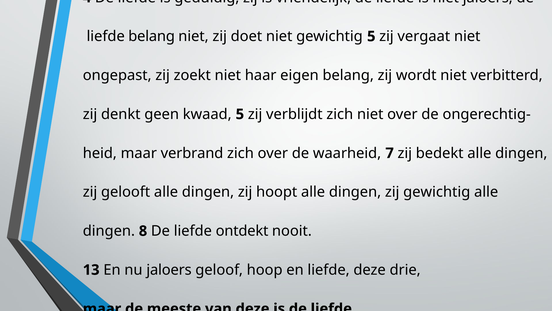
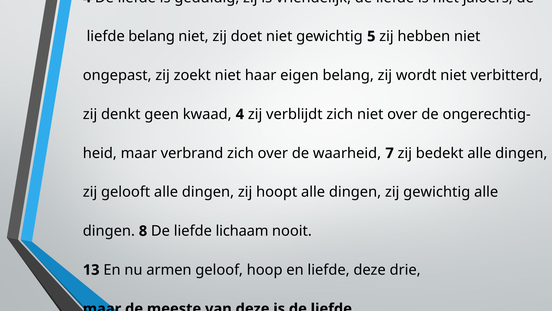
vergaat: vergaat -> hebben (424, 36)
kwaad 5: 5 -> 4 (240, 114)
ontdekt: ontdekt -> lichaam (242, 231)
nu jaloers: jaloers -> armen (169, 270)
